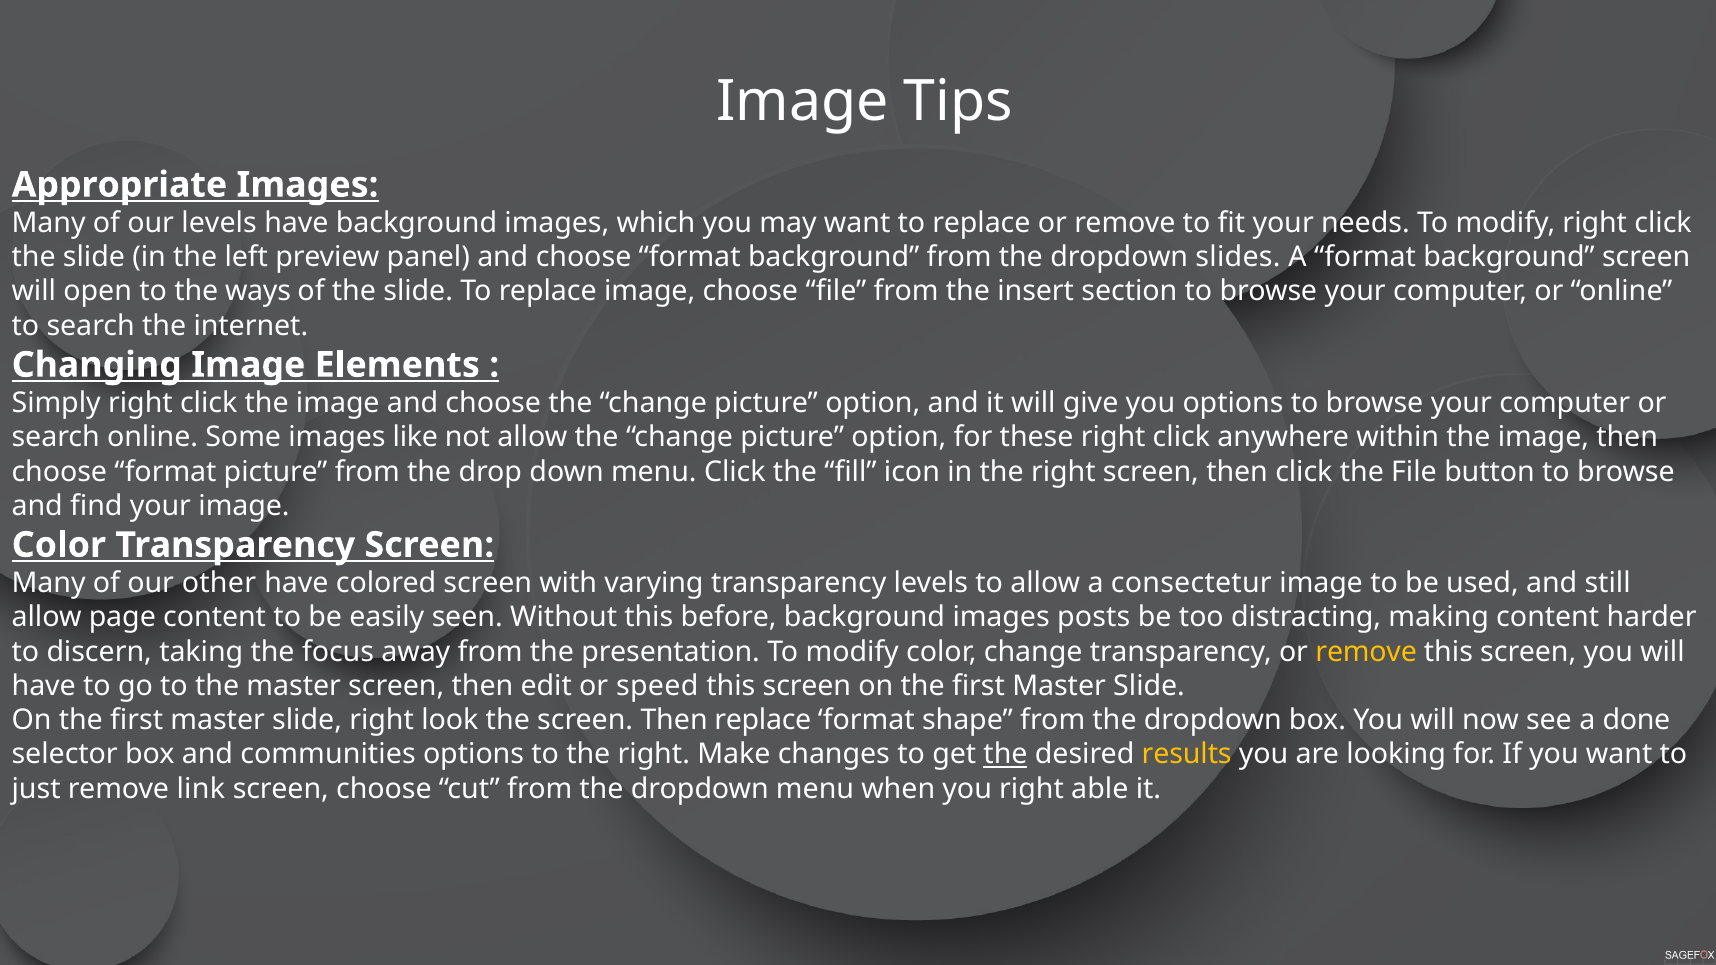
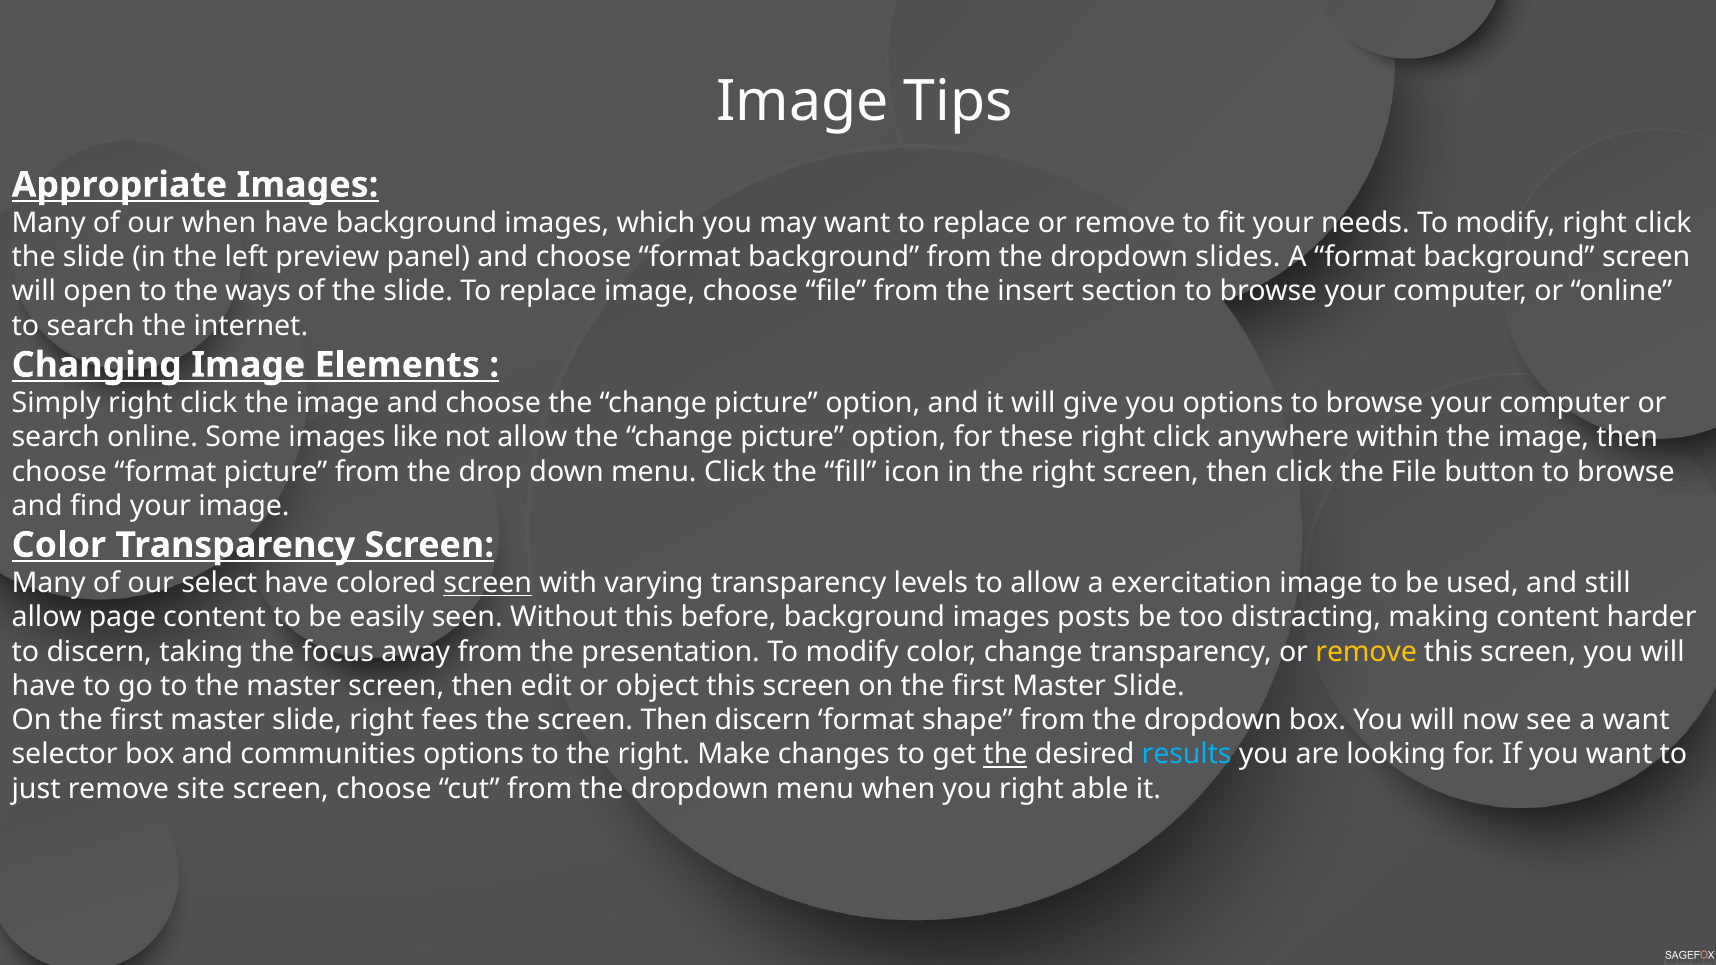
our levels: levels -> when (219, 223)
other: other -> select (219, 583)
screen underline: none -> present (488, 583)
consectetur: consectetur -> exercitation (1191, 583)
speed: speed -> object (657, 686)
look: look -> fees (450, 720)
Then replace: replace -> discern (763, 720)
a done: done -> want (1636, 720)
results colour: yellow -> light blue (1187, 755)
link: link -> site (201, 789)
